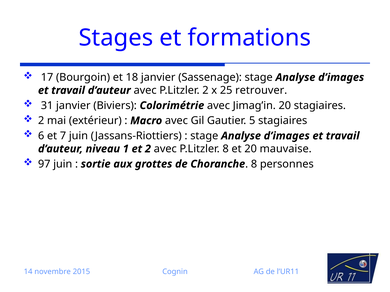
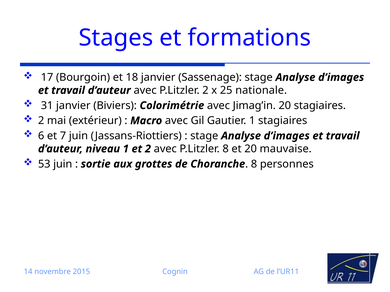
retrouver: retrouver -> nationale (261, 90)
Gautier 5: 5 -> 1 (252, 121)
97: 97 -> 53 (44, 164)
